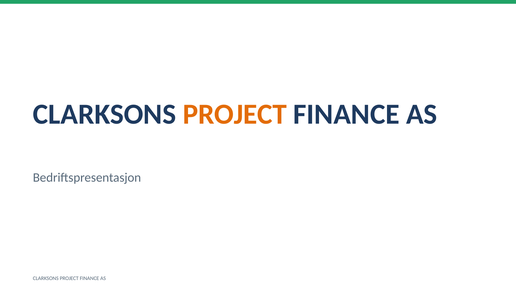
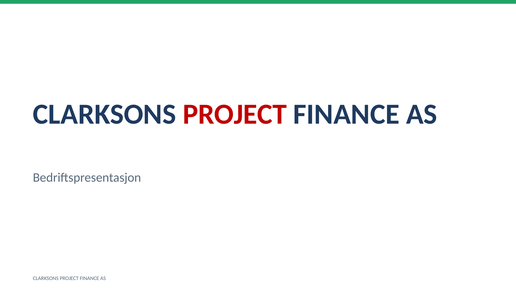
PROJECT colour: orange -> red (235, 114)
